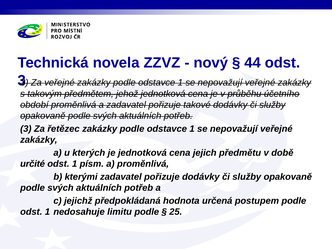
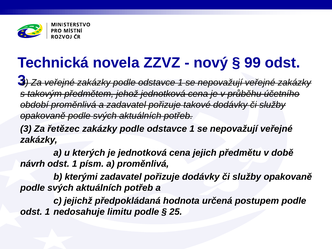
44: 44 -> 99 (253, 63)
určité: určité -> návrh (33, 164)
